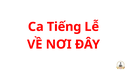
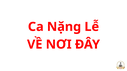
Tiếng: Tiếng -> Nặng (64, 27)
